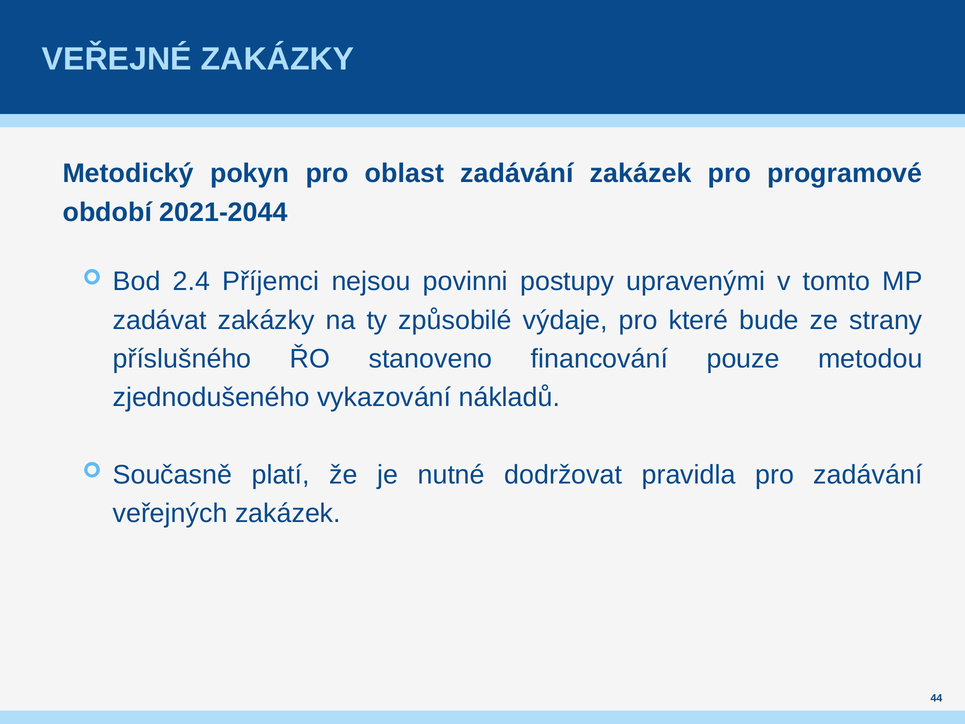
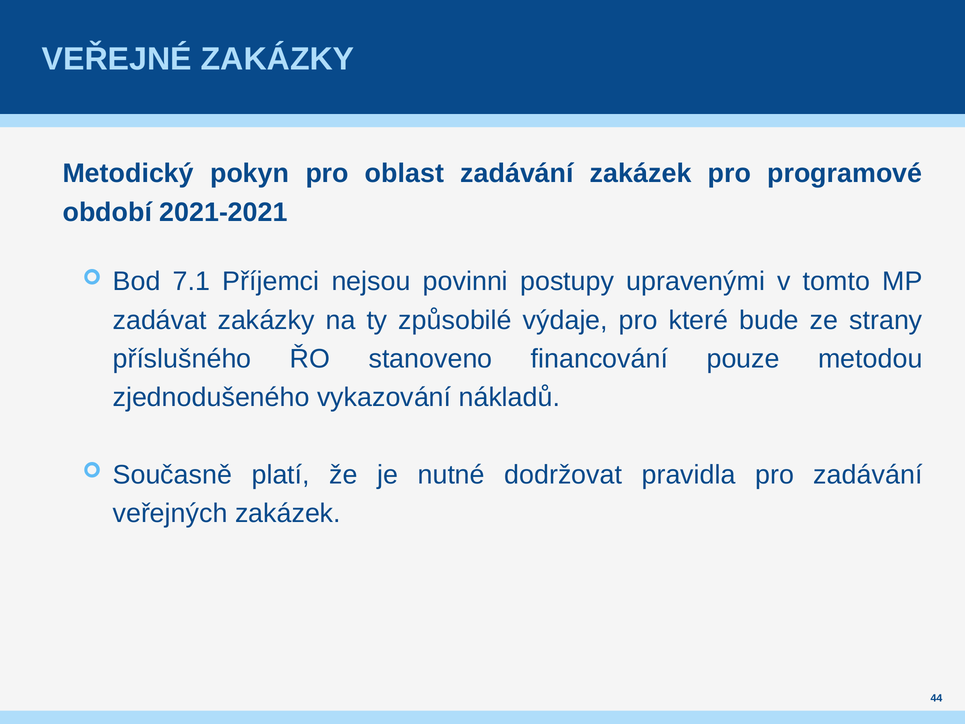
2021-2044: 2021-2044 -> 2021-2021 (223, 212)
2.4: 2.4 -> 7.1 (191, 282)
